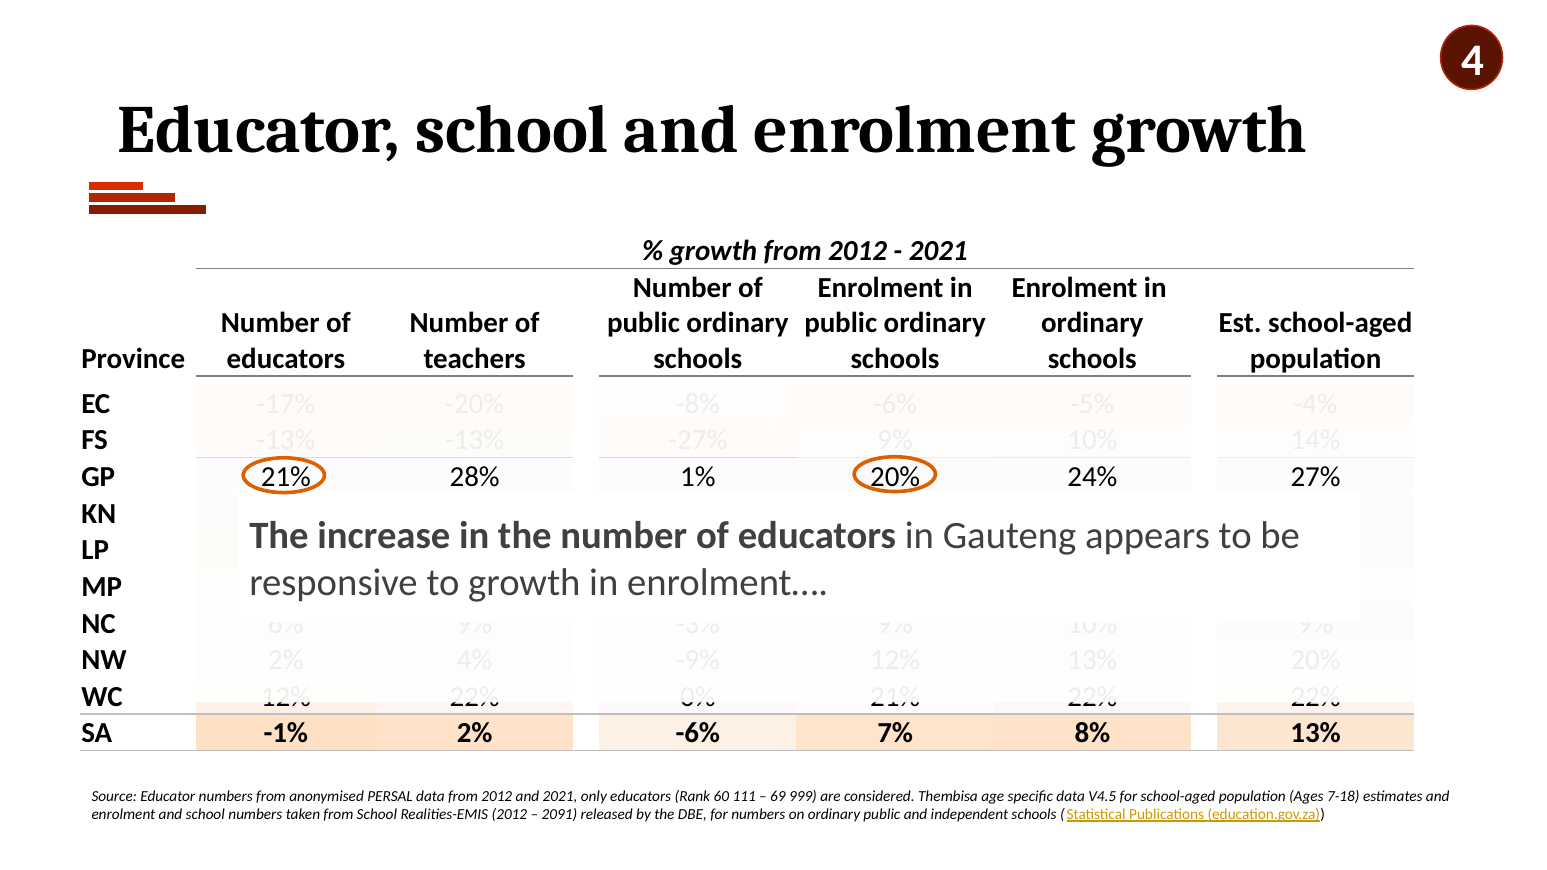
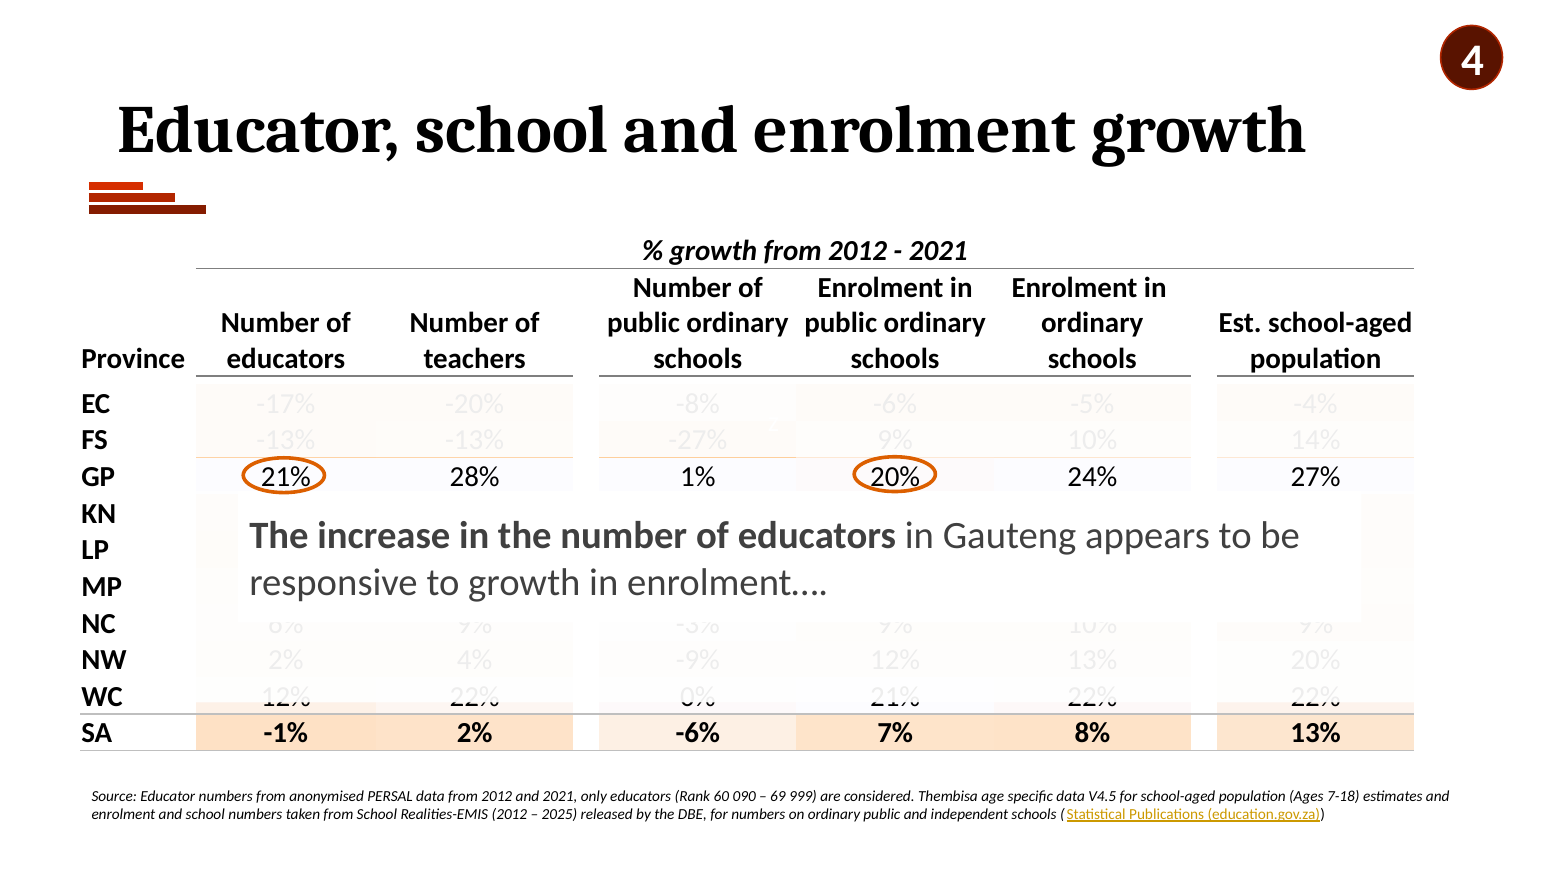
111: 111 -> 090 (744, 797)
2091: 2091 -> 2025 (559, 815)
